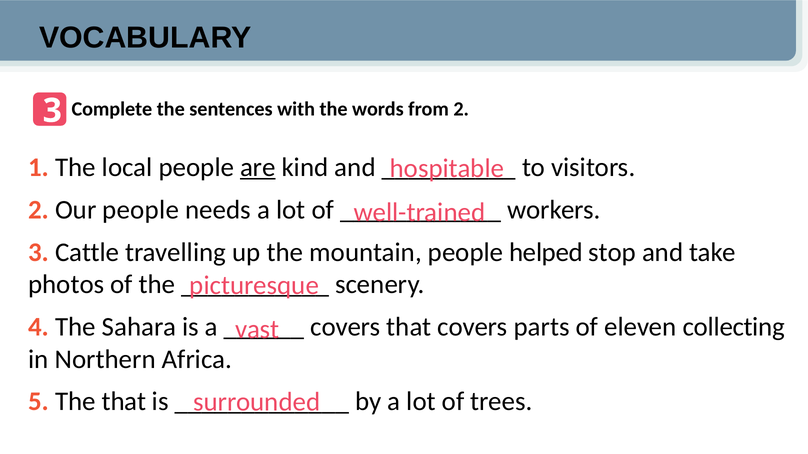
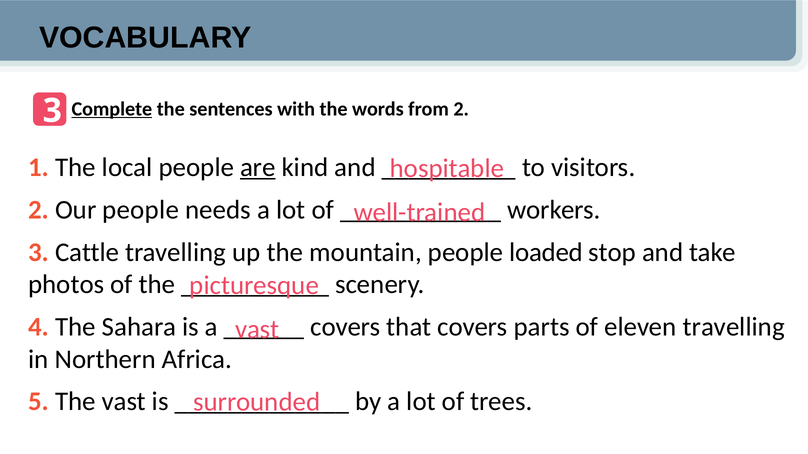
Complete underline: none -> present (112, 109)
helped: helped -> loaded (546, 252)
eleven collecting: collecting -> travelling (734, 327)
The that: that -> vast (124, 402)
